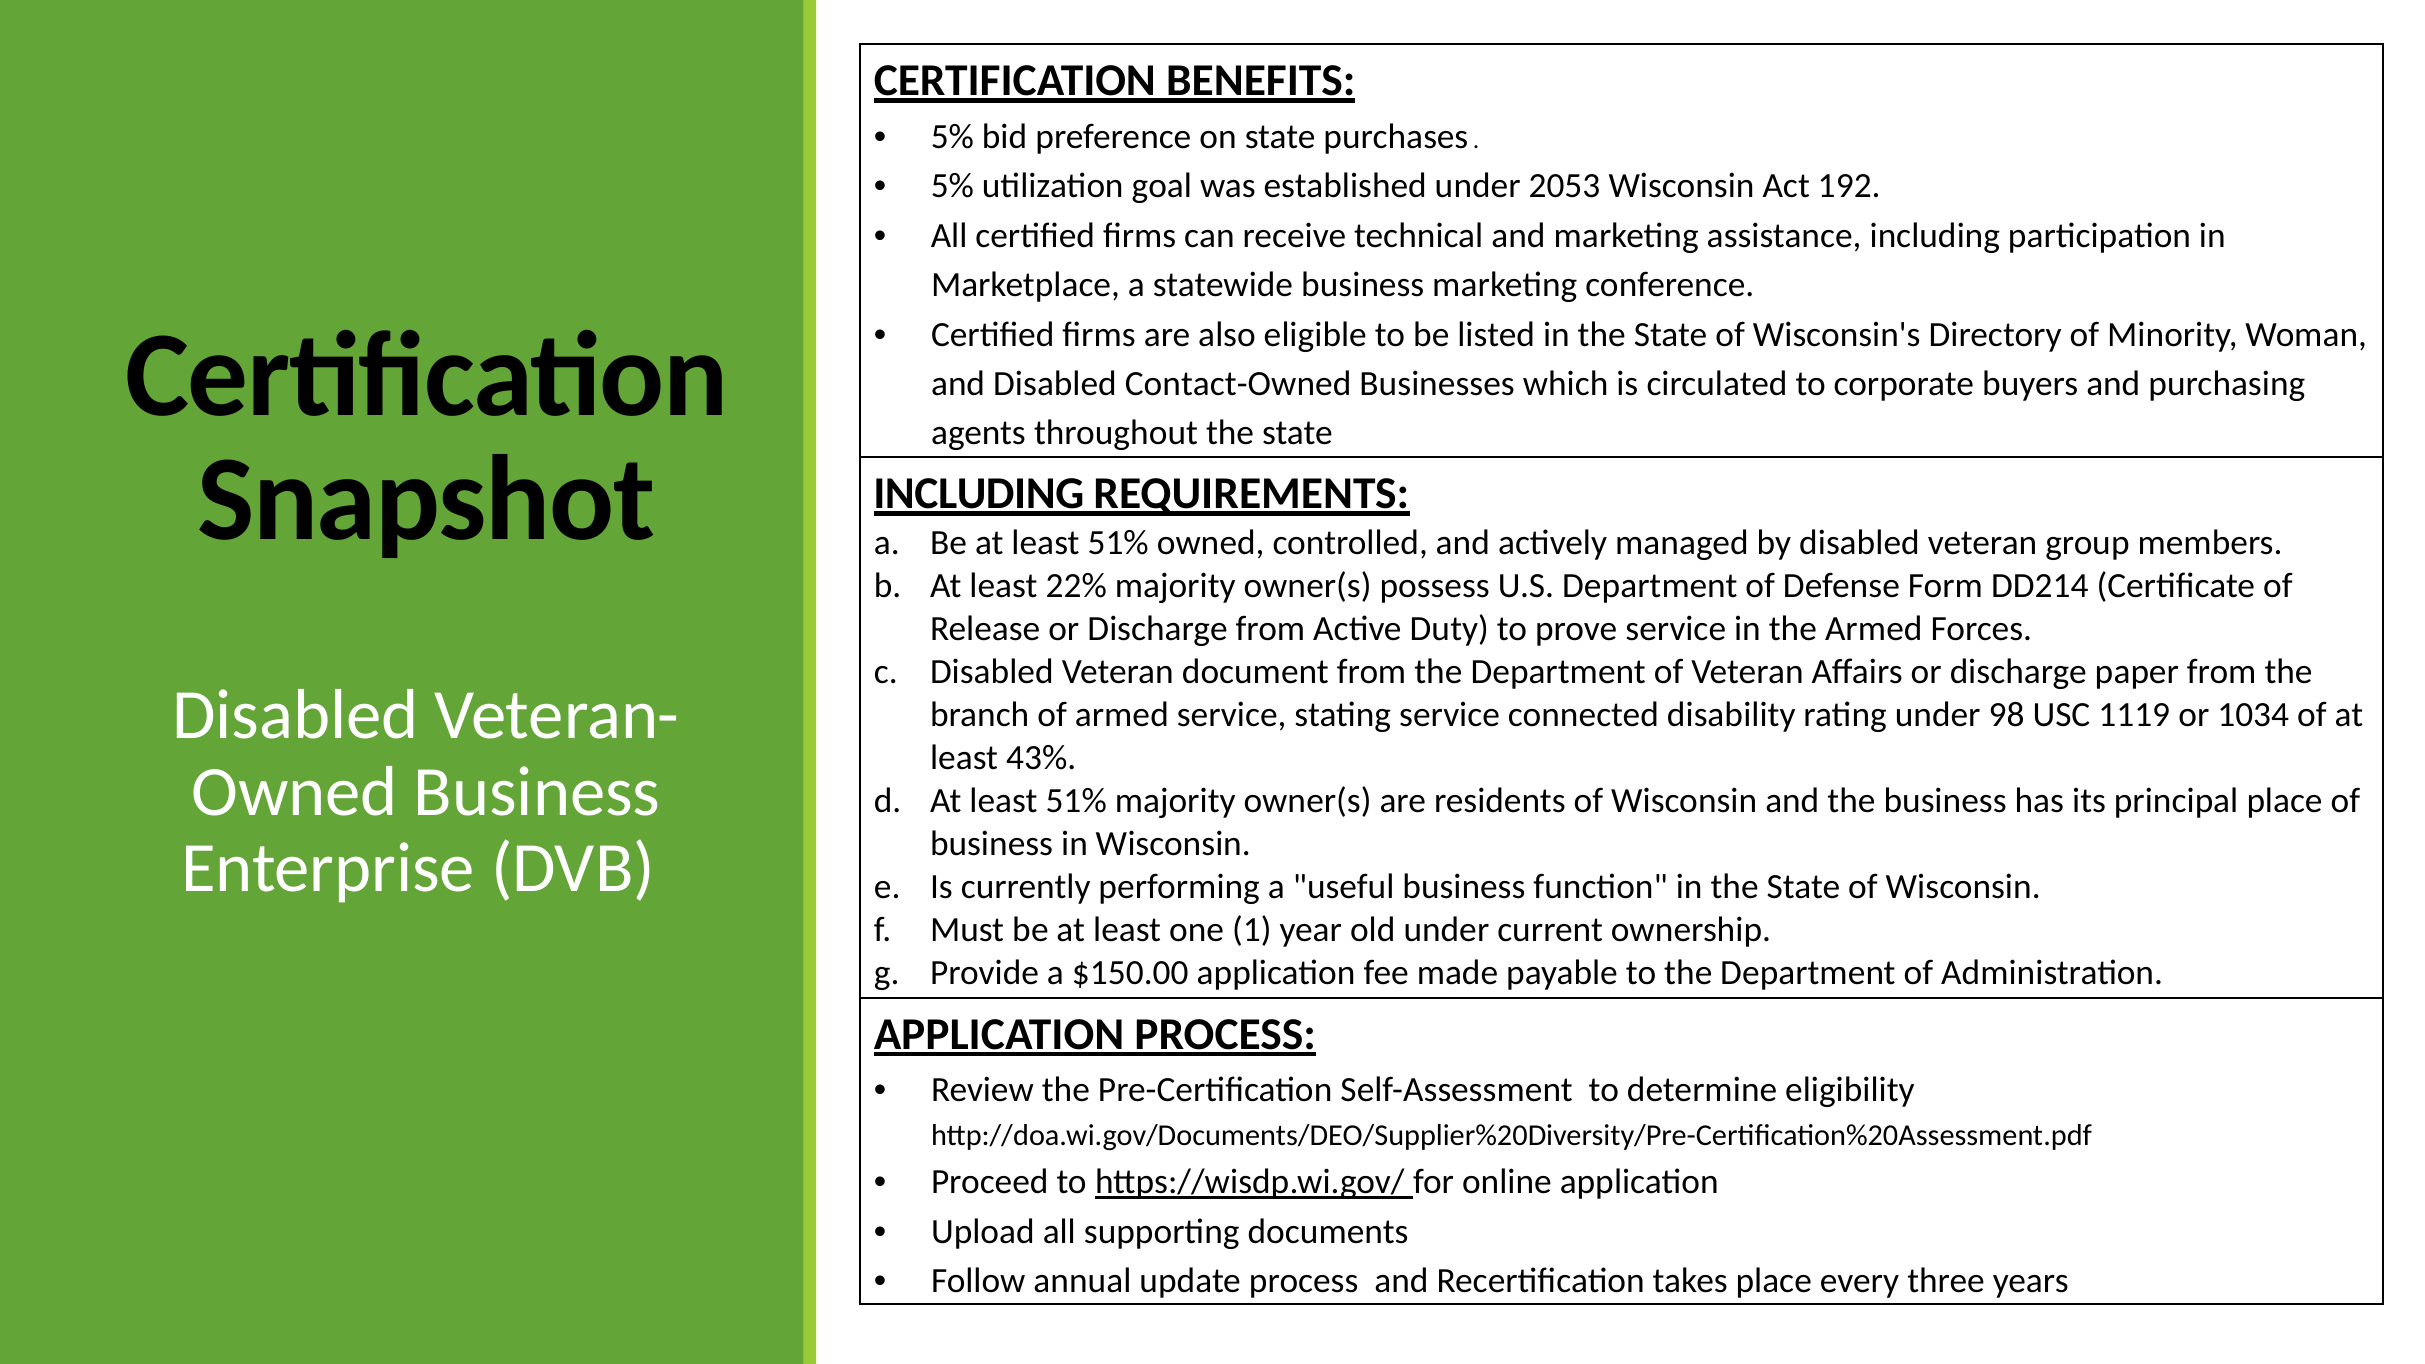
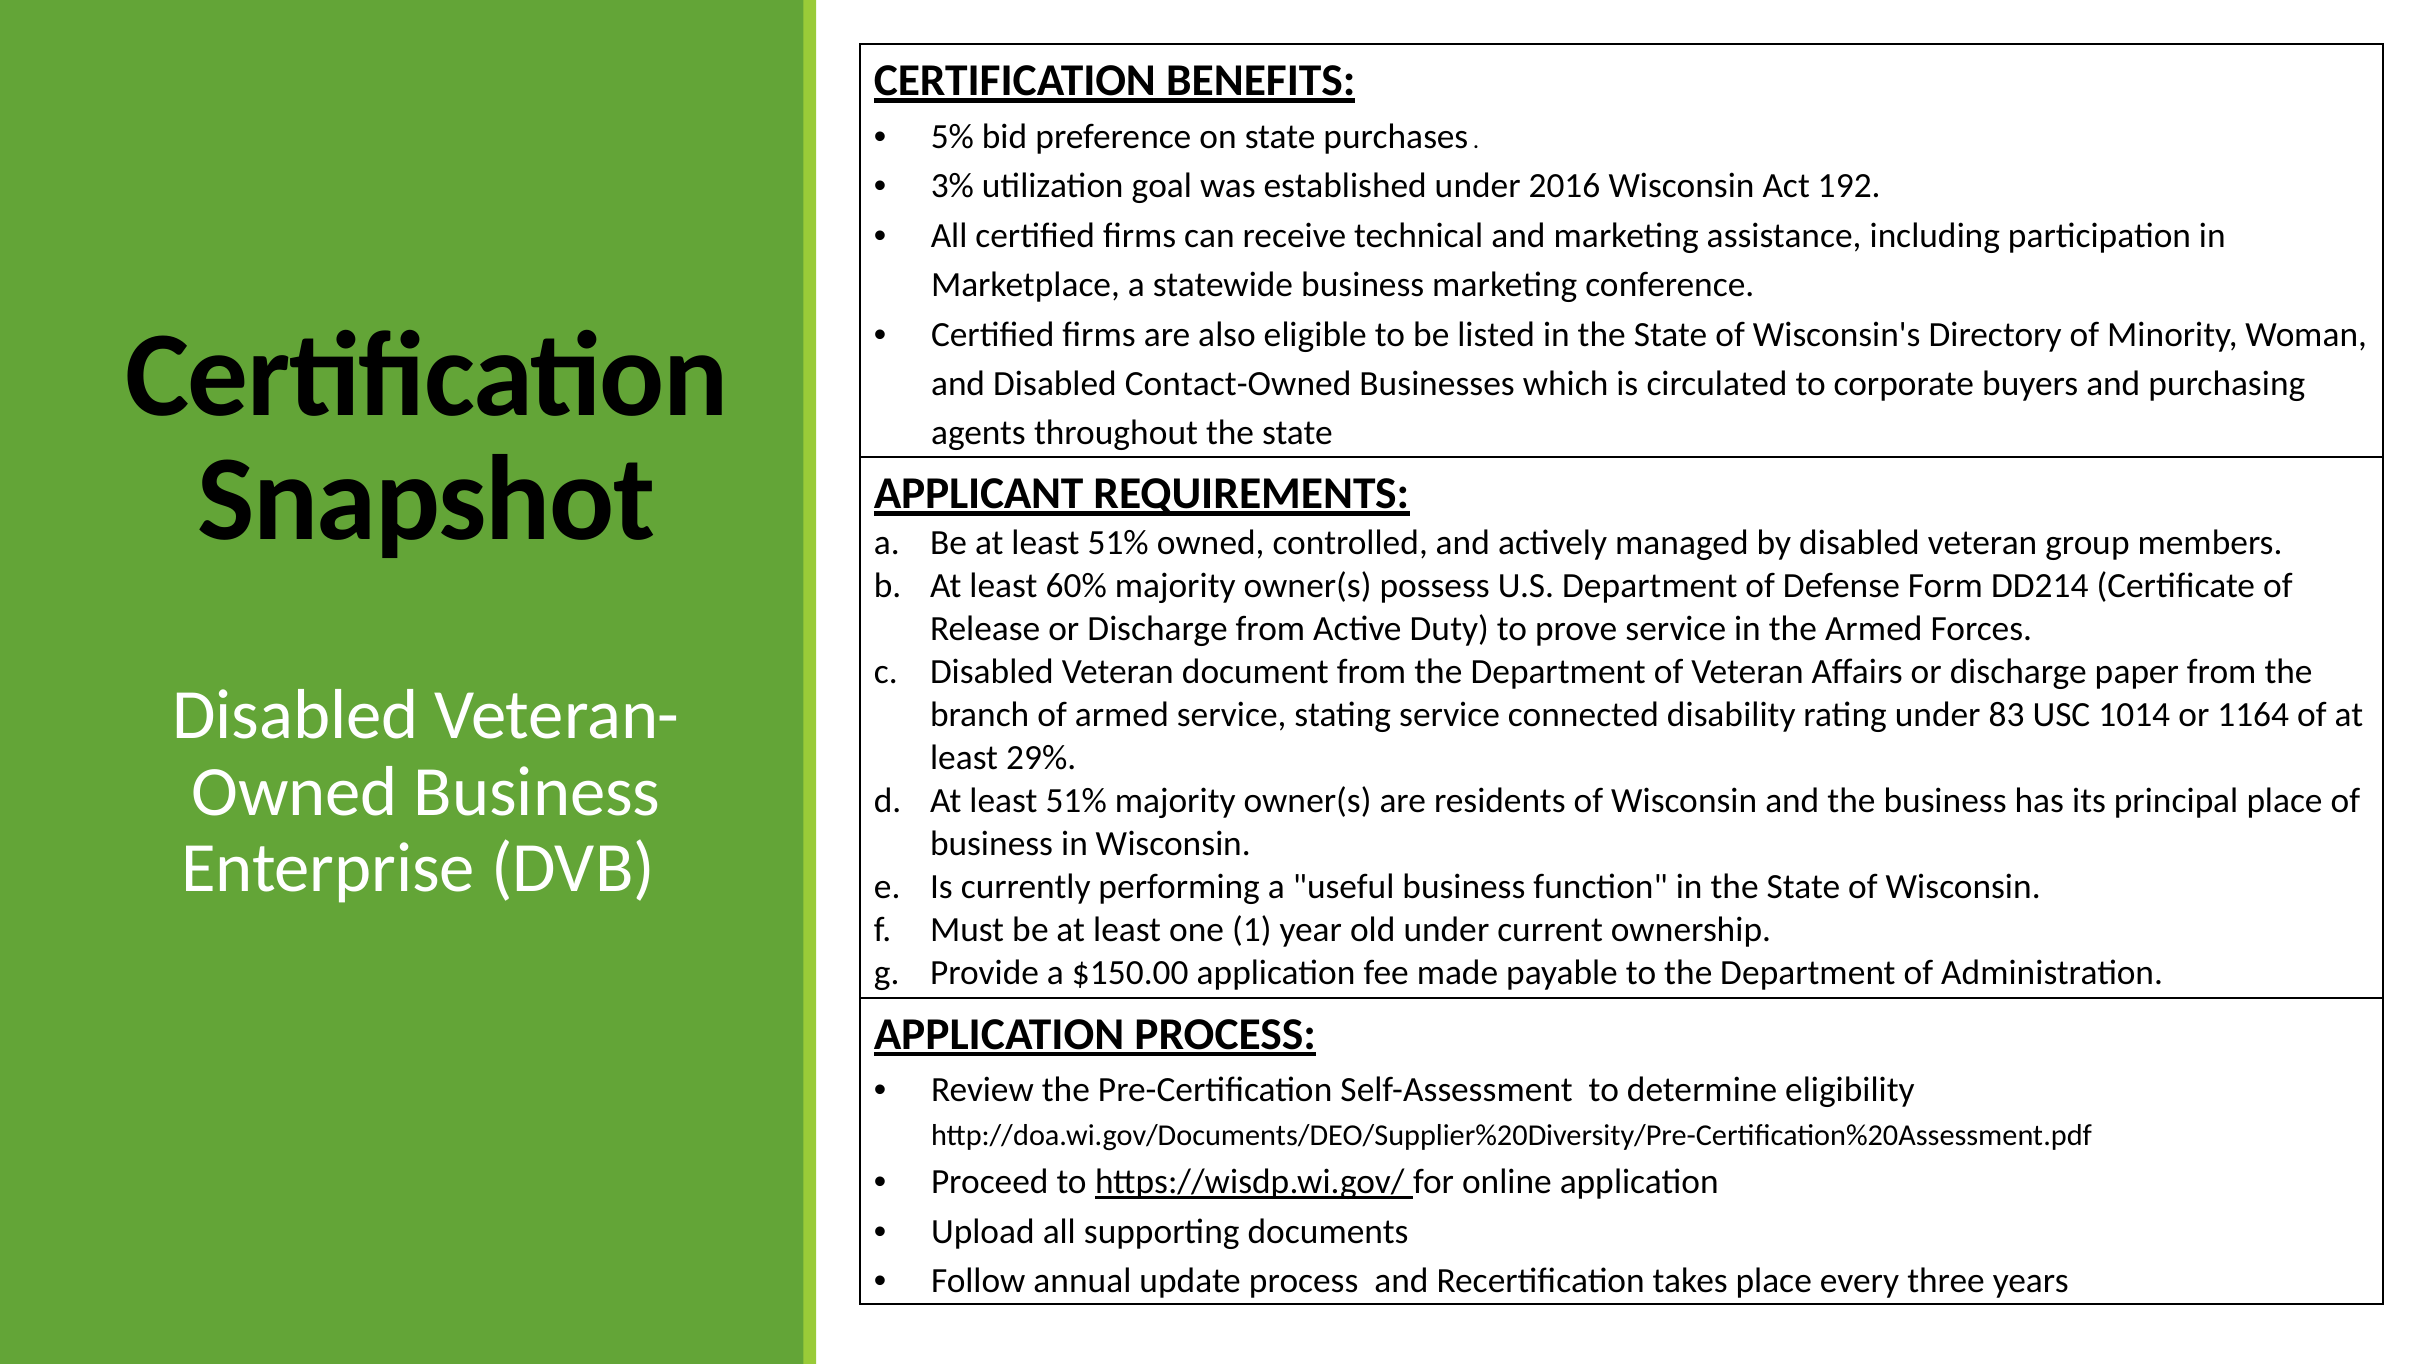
5%: 5% -> 3% (952, 186)
2053: 2053 -> 2016 (1564, 186)
INCLUDING: INCLUDING -> APPLICANT (979, 494)
22%: 22% -> 60% (1076, 586)
98: 98 -> 83 (2007, 715)
1119: 1119 -> 1014 (2134, 715)
1034: 1034 -> 1164 (2253, 715)
43%: 43% -> 29% (1041, 758)
